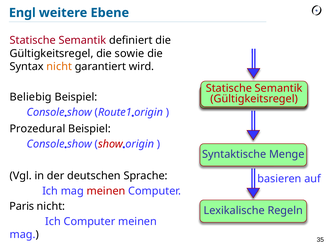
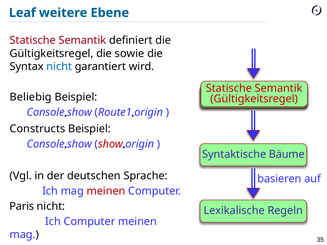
Engl: Engl -> Leaf (22, 13)
nicht colour: orange -> blue (59, 67)
Prozedural: Prozedural -> Constructs (37, 129)
Menge: Menge -> Bäume (287, 155)
